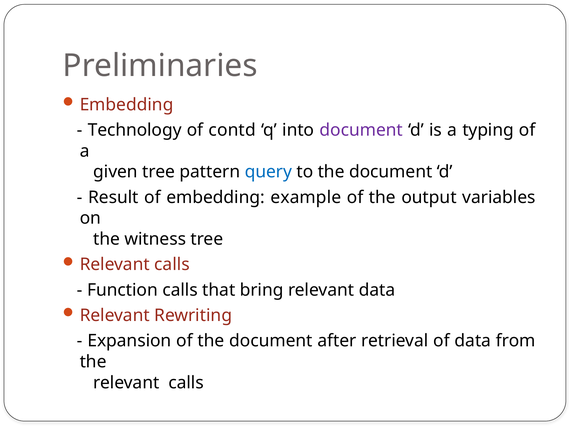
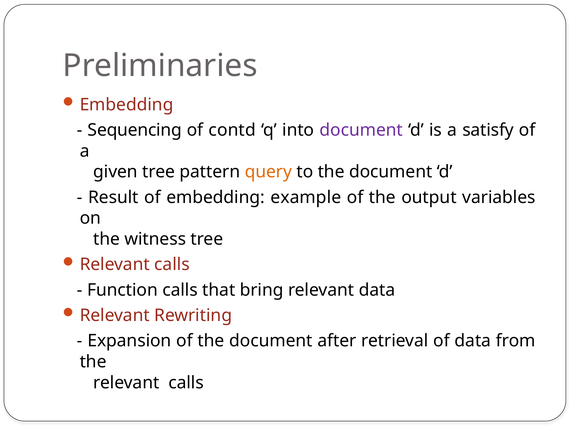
Technology: Technology -> Sequencing (135, 130)
typing: typing -> satisfy (488, 130)
query colour: blue -> orange (268, 172)
